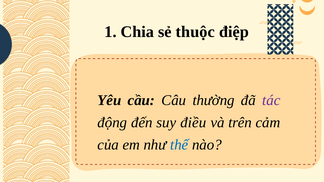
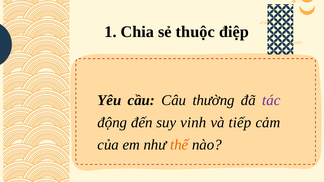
điều: điều -> vinh (193, 123)
trên: trên -> tiếp (240, 123)
thế colour: blue -> orange (179, 145)
